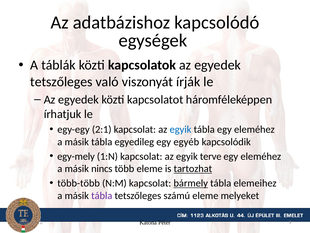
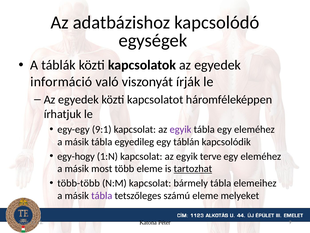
tetszőleges: tetszőleges -> információ (61, 82)
2:1: 2:1 -> 9:1 (102, 129)
egyik colour: blue -> purple (181, 129)
egyéb: egyéb -> táblán (186, 142)
egy-mely: egy-mely -> egy-hogy (76, 156)
nincs: nincs -> most (102, 168)
bármely underline: present -> none (191, 183)
